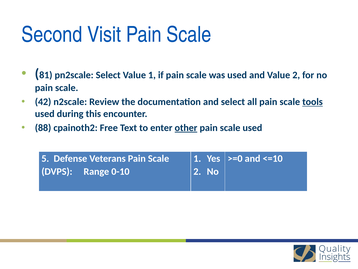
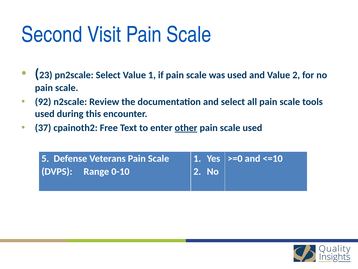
81: 81 -> 23 (46, 75)
42: 42 -> 92 (43, 102)
tools underline: present -> none (313, 102)
88: 88 -> 37 (43, 128)
